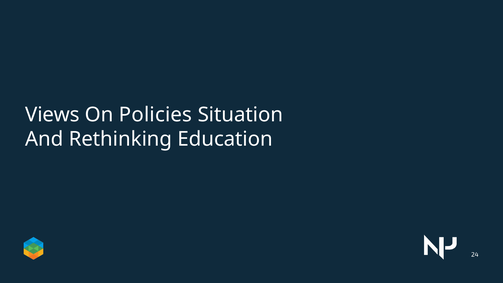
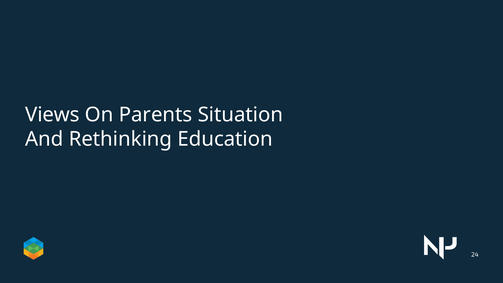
Policies: Policies -> Parents (156, 115)
